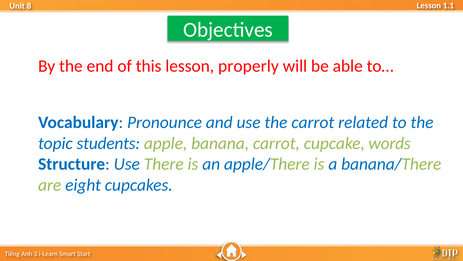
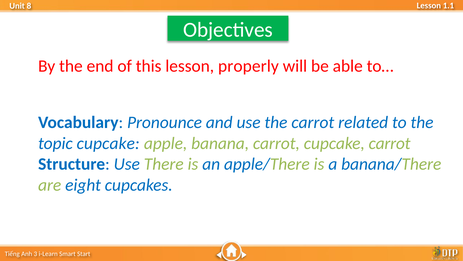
topic students: students -> cupcake (108, 143)
cupcake words: words -> carrot (390, 143)
